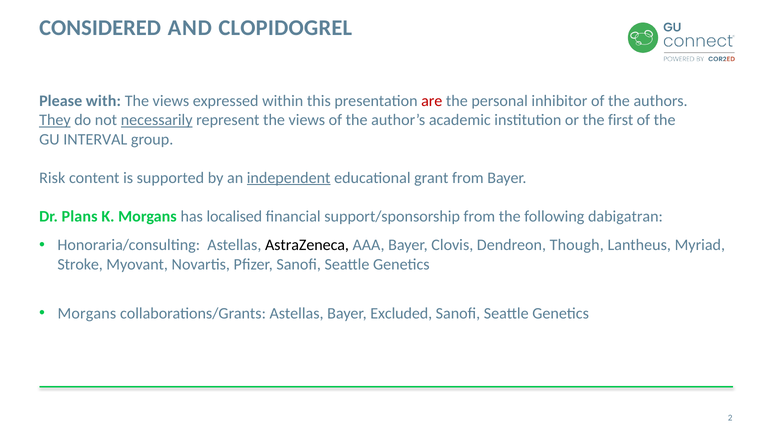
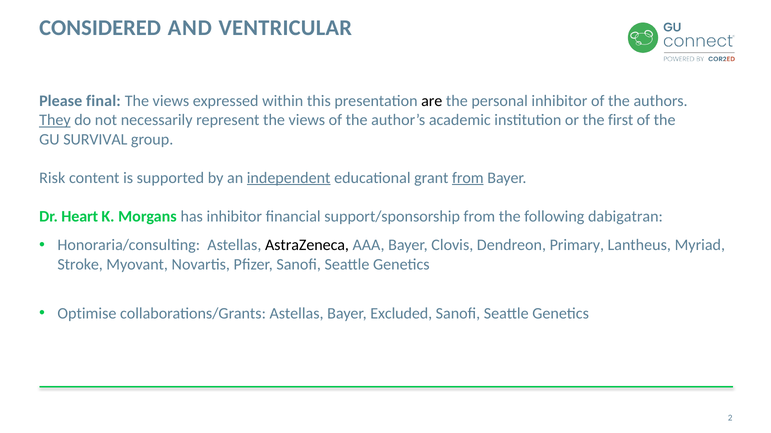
CLOPIDOGREL: CLOPIDOGREL -> VENTRICULAR (285, 28)
with: with -> final (103, 101)
are colour: red -> black (432, 101)
necessarily underline: present -> none (157, 120)
INTERVAL: INTERVAL -> SURVIVAL (95, 139)
from underline: none -> present (468, 178)
Plans: Plans -> Heart (80, 217)
has localised: localised -> inhibitor (234, 217)
Though: Though -> Primary (577, 246)
Morgans: Morgans -> Optimise (87, 314)
